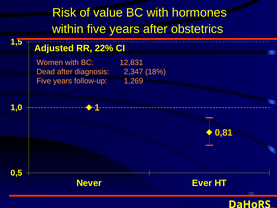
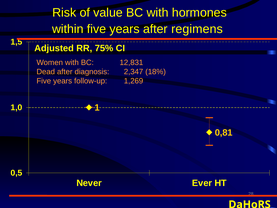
obstetrics: obstetrics -> regimens (197, 29)
22%: 22% -> 75% (104, 48)
